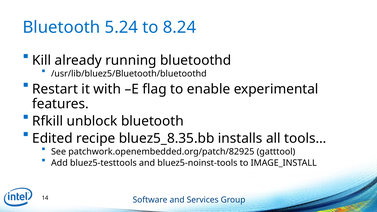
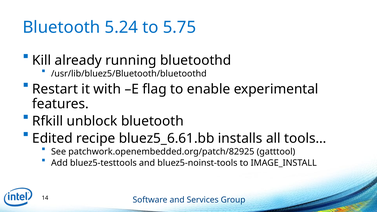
8.24: 8.24 -> 5.75 (179, 27)
bluez5_8.35.bb: bluez5_8.35.bb -> bluez5_6.61.bb (167, 139)
